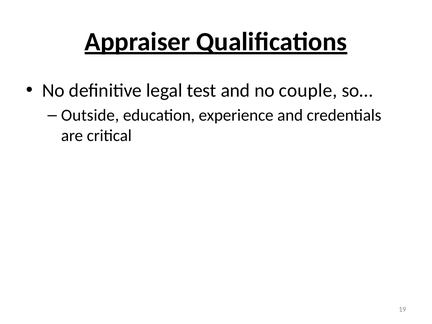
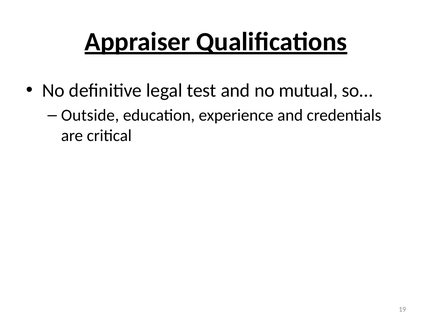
couple: couple -> mutual (308, 91)
